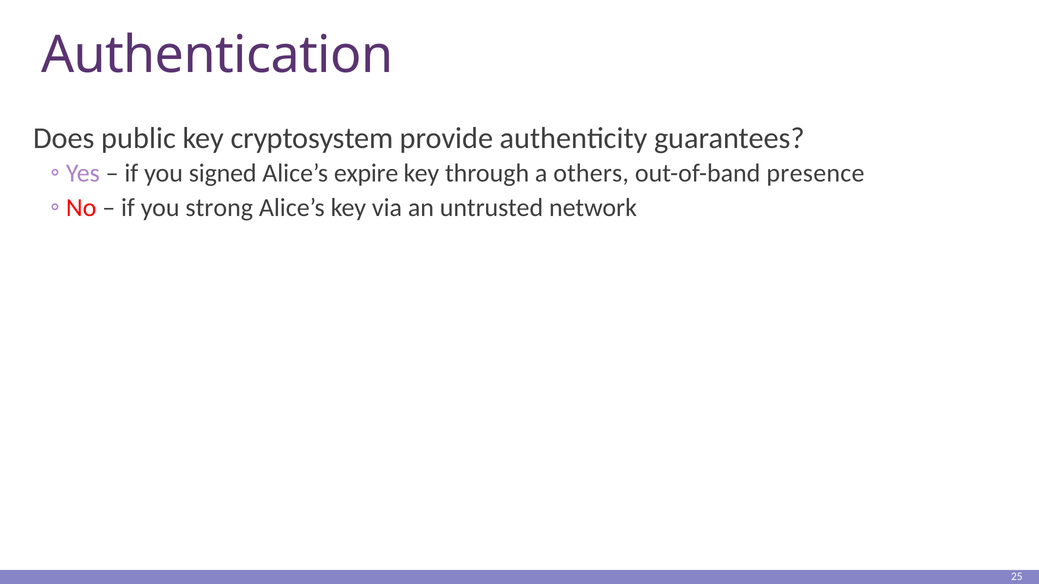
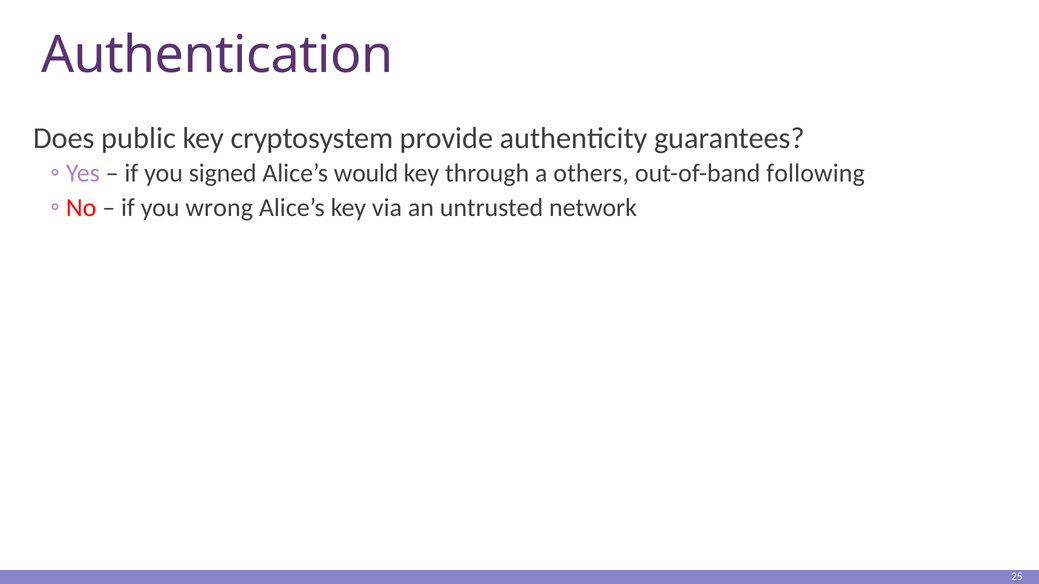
expire: expire -> would (366, 173)
presence: presence -> following (816, 173)
strong: strong -> wrong (219, 208)
